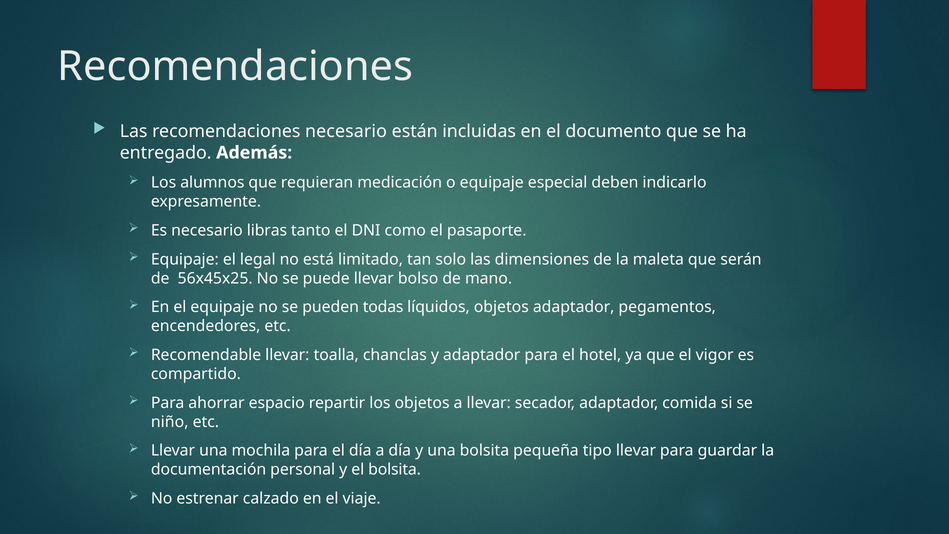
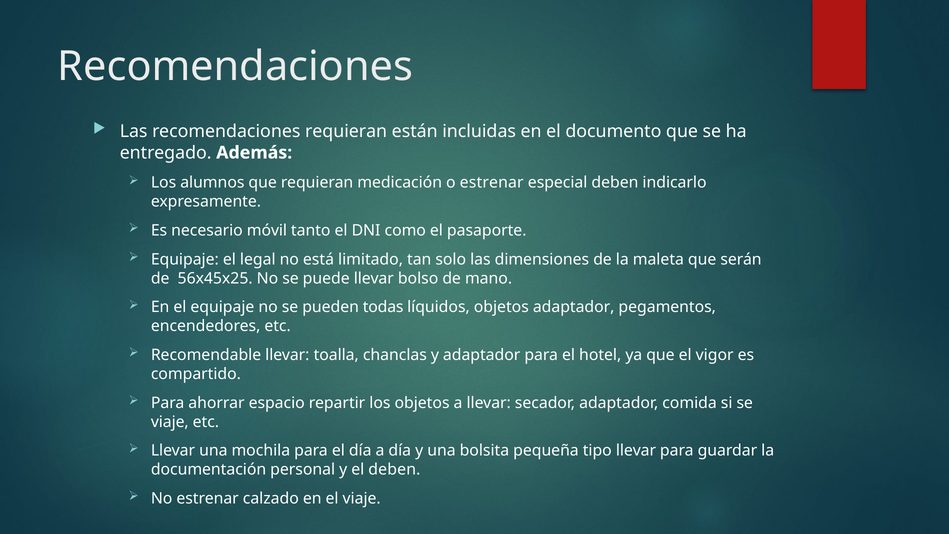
recomendaciones necesario: necesario -> requieran (346, 131)
o equipaje: equipaje -> estrenar (492, 183)
libras: libras -> móvil (267, 230)
niño: niño -> viaje (170, 422)
el bolsita: bolsita -> deben (394, 470)
